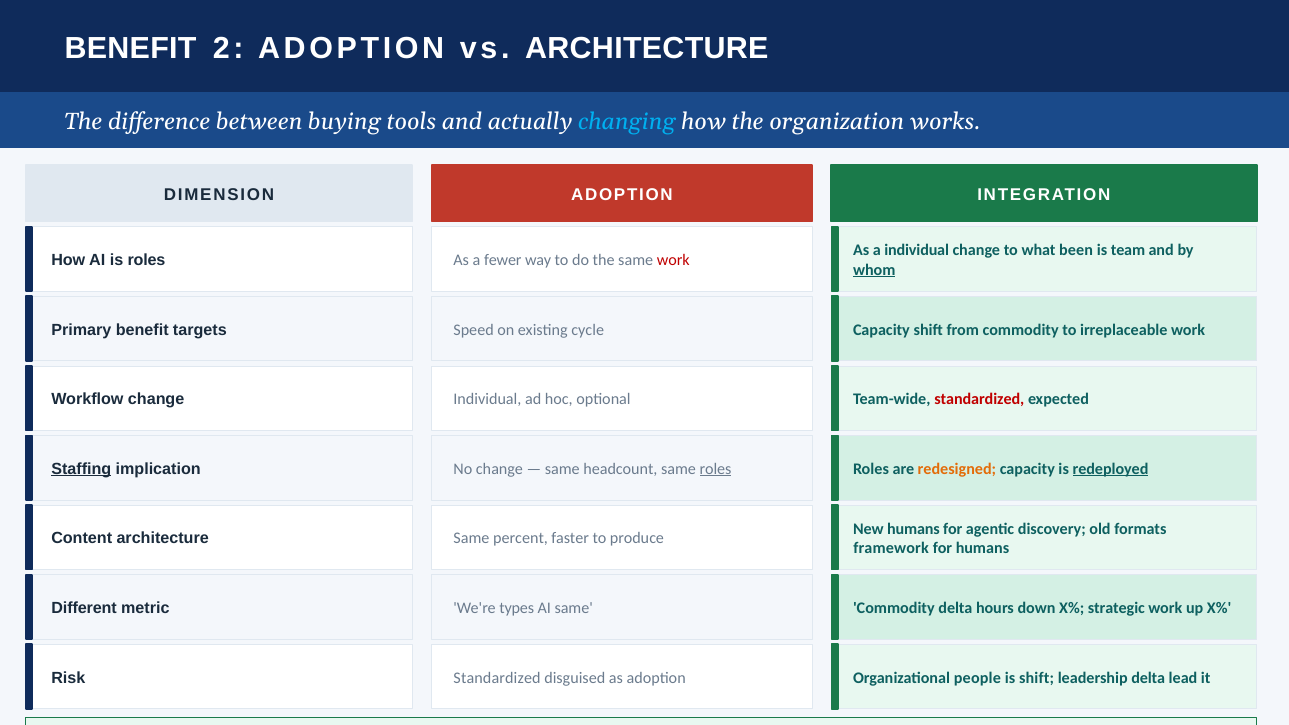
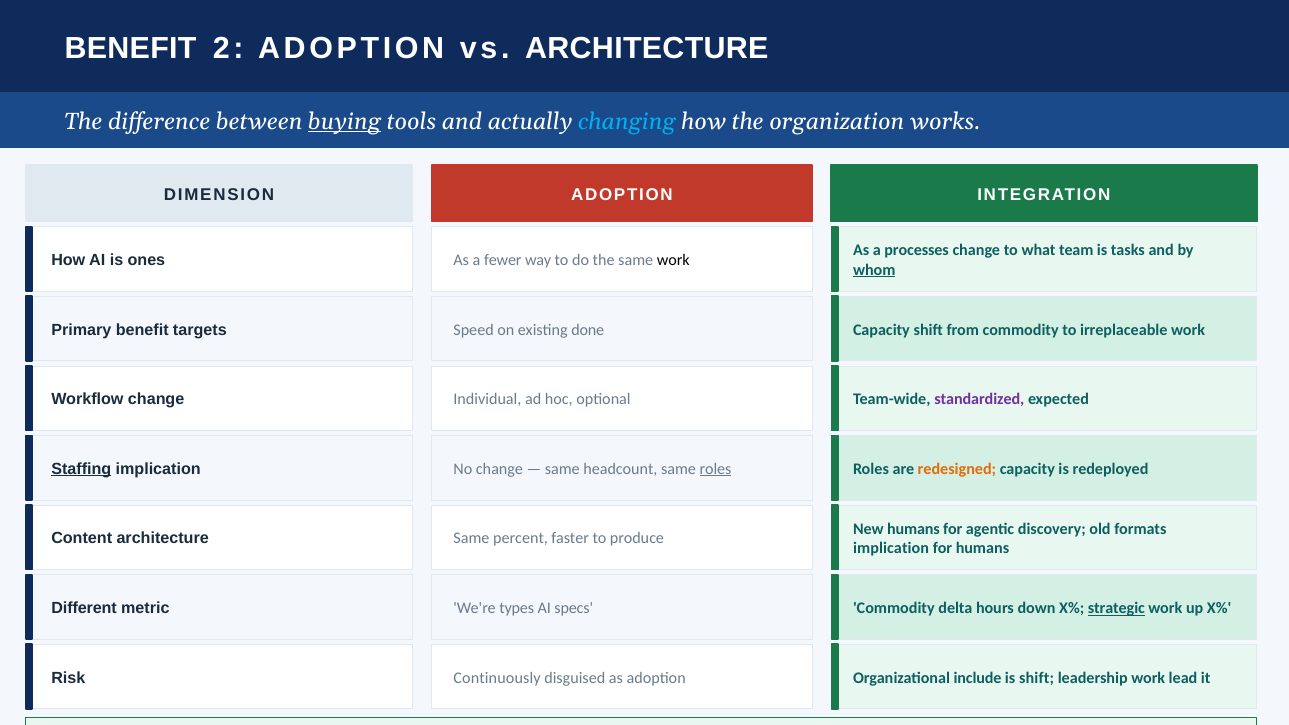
buying underline: none -> present (345, 122)
a individual: individual -> processes (917, 250)
been: been -> team (1076, 250)
team: team -> tasks (1128, 250)
is roles: roles -> ones (146, 260)
work colour: red -> black (673, 260)
cycle: cycle -> done (588, 330)
standardized colour: red -> purple (979, 399)
redeployed underline: present -> none (1111, 469)
framework: framework -> implication (891, 548)
AI same: same -> specs (574, 608)
strategic underline: none -> present (1116, 608)
Risk Standardized: Standardized -> Continuously (497, 678)
people: people -> include (978, 678)
leadership delta: delta -> work (1148, 678)
